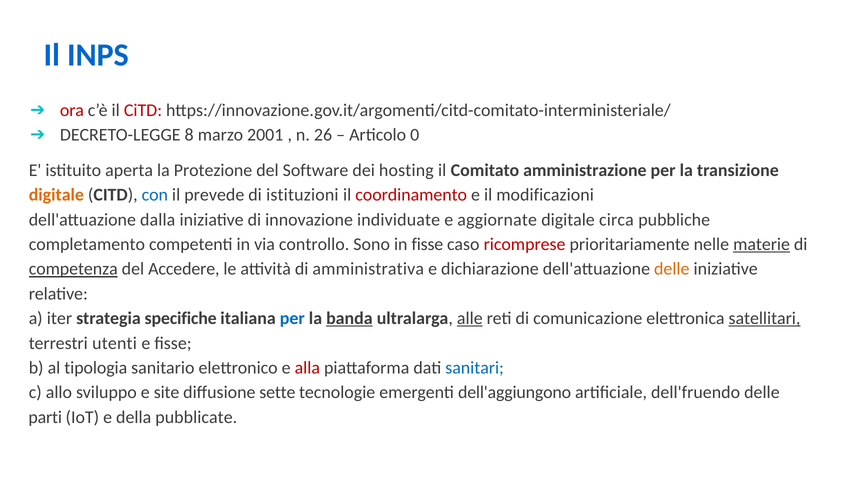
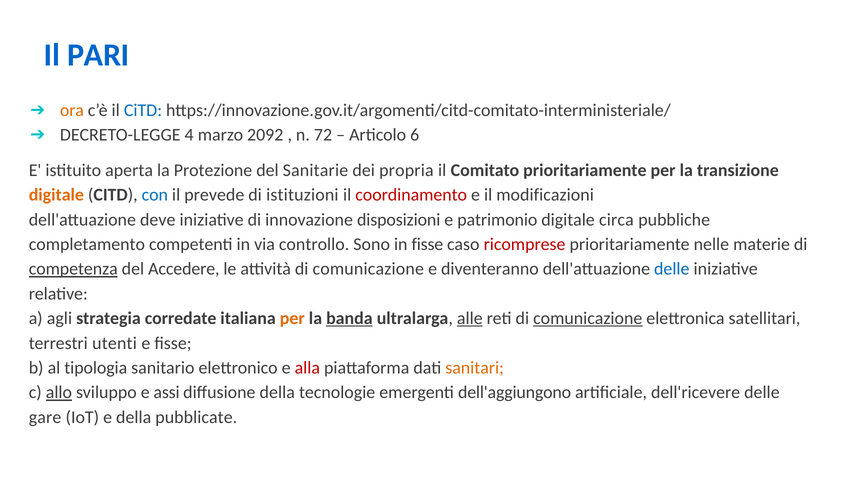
INPS: INPS -> PARI (98, 55)
ora colour: red -> orange (72, 110)
CiTD colour: red -> blue (143, 110)
8: 8 -> 4 (189, 135)
2001: 2001 -> 2092 (265, 135)
26: 26 -> 72 (323, 135)
0: 0 -> 6 (415, 135)
Software: Software -> Sanitarie (315, 170)
hosting: hosting -> propria (406, 170)
Comitato amministrazione: amministrazione -> prioritariamente (585, 170)
dalla: dalla -> deve (158, 220)
individuate: individuate -> disposizioni (399, 220)
aggiornate: aggiornate -> patrimonio (497, 220)
materie underline: present -> none (762, 244)
attività di amministrativa: amministrativa -> comunicazione (368, 269)
dichiarazione: dichiarazione -> diventeranno (490, 269)
delle colour: orange -> blue (672, 269)
iter: iter -> agli (59, 319)
specifiche: specifiche -> corredate (181, 319)
per colour: blue -> orange (292, 319)
comunicazione underline: none -> present (588, 319)
satellitari underline: present -> none (764, 319)
sanitari colour: blue -> orange (475, 368)
allo underline: none -> present (59, 393)
site: site -> assi (167, 393)
diffusione sette: sette -> della (277, 393)
dell'fruendo: dell'fruendo -> dell'ricevere (696, 393)
parti: parti -> gare (45, 417)
